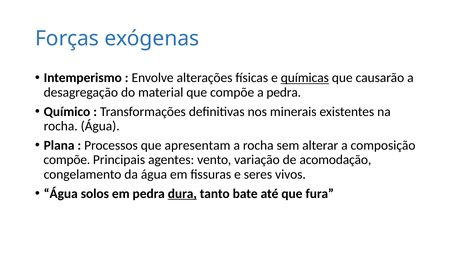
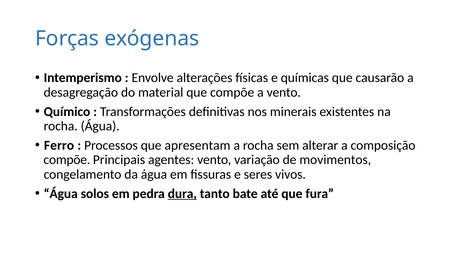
químicas underline: present -> none (305, 78)
a pedra: pedra -> vento (284, 92)
Plana: Plana -> Ferro (59, 145)
acomodação: acomodação -> movimentos (335, 160)
